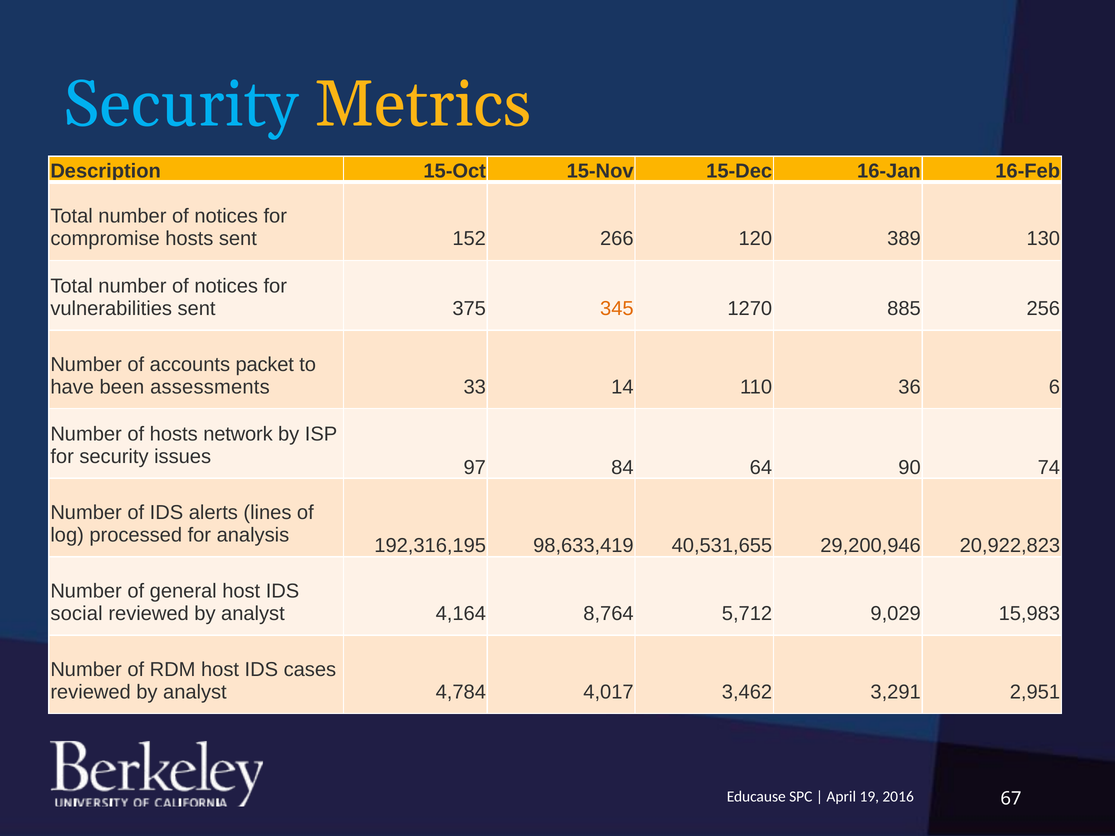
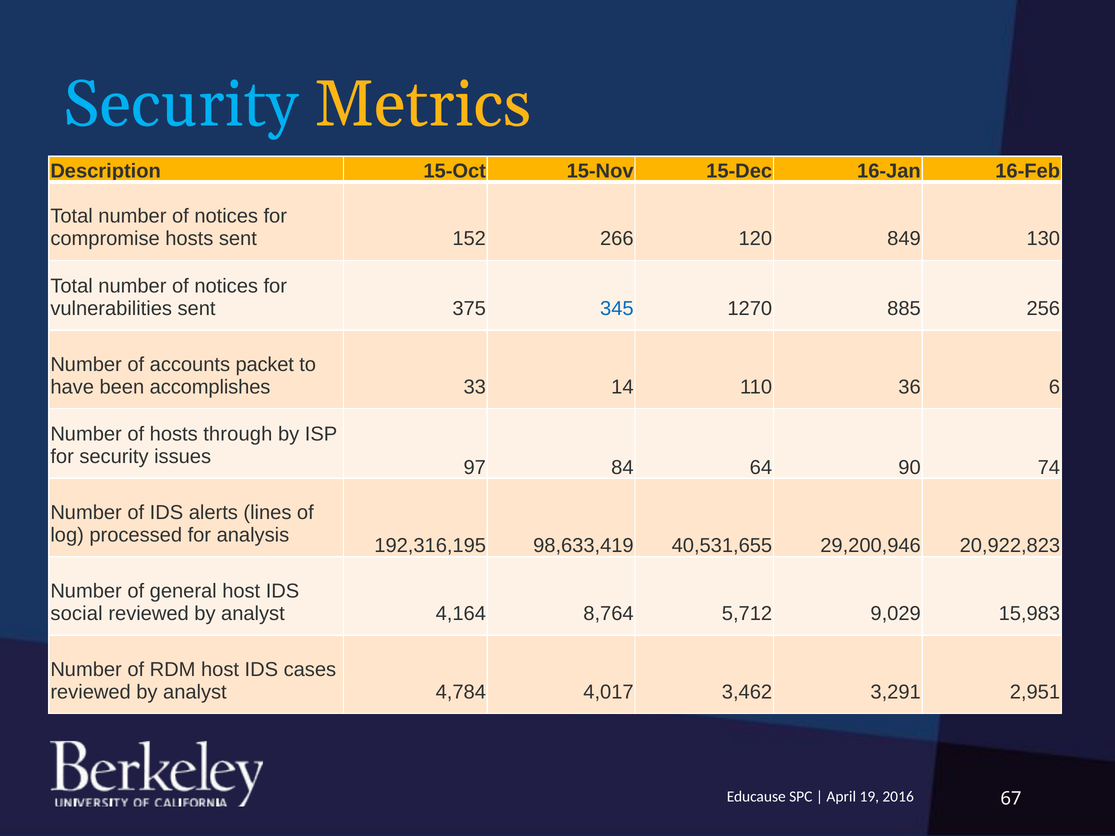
389: 389 -> 849 (904, 239)
345 colour: orange -> blue (617, 309)
assessments: assessments -> accomplishes (210, 387)
network: network -> through (238, 434)
